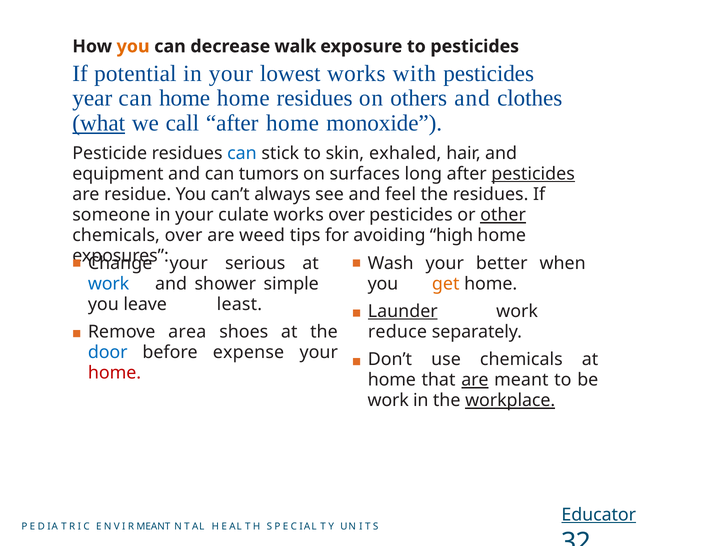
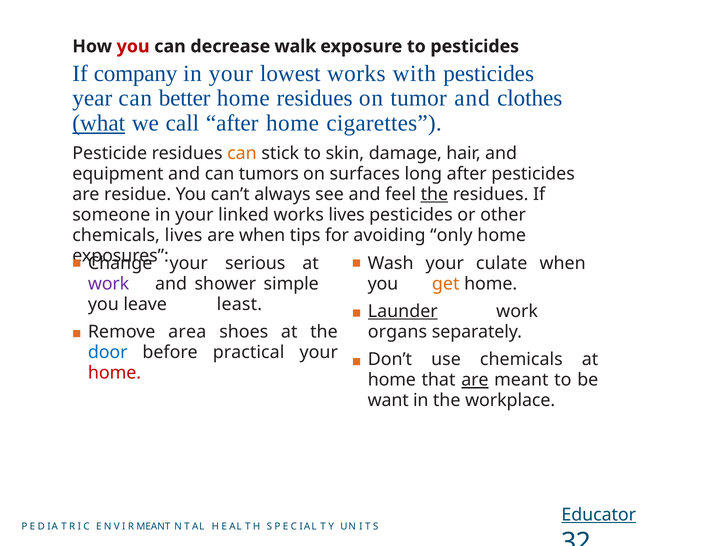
you colour: orange -> red (133, 46)
potential: potential -> company (136, 74)
can home: home -> better (185, 98)
others: others -> tumor (419, 98)
monoxide: monoxide -> cigarettes (384, 123)
can colour: blue -> orange (242, 154)
exhaled: exhaled -> damage (405, 154)
pesticides underline: present -> none (533, 174)
the underline: none -> present (434, 195)
culate: culate -> linked (244, 215)
works over: over -> lives (347, 215)
other underline: present -> none (503, 215)
chemicals over: over -> lives (184, 236)
are weed: weed -> when (262, 236)
high: high -> only (451, 236)
better: better -> culate (502, 263)
work colour: blue -> purple (109, 284)
reduce: reduce -> organs (397, 332)
expense: expense -> practical (249, 353)
work: work -> want (388, 401)
workplace underline: present -> none (510, 401)
